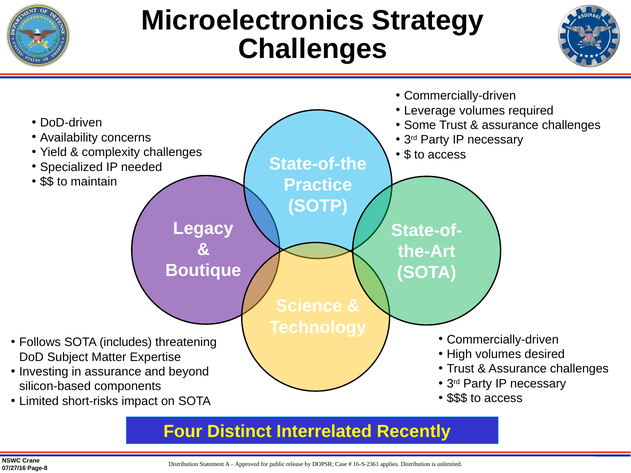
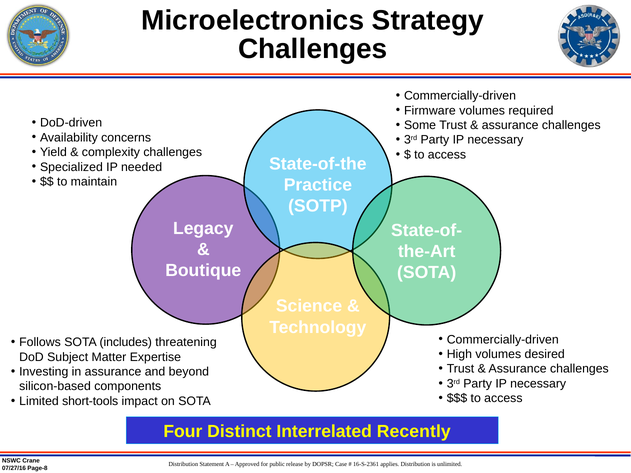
Leverage: Leverage -> Firmware (430, 111)
short-risks: short-risks -> short-tools (90, 401)
